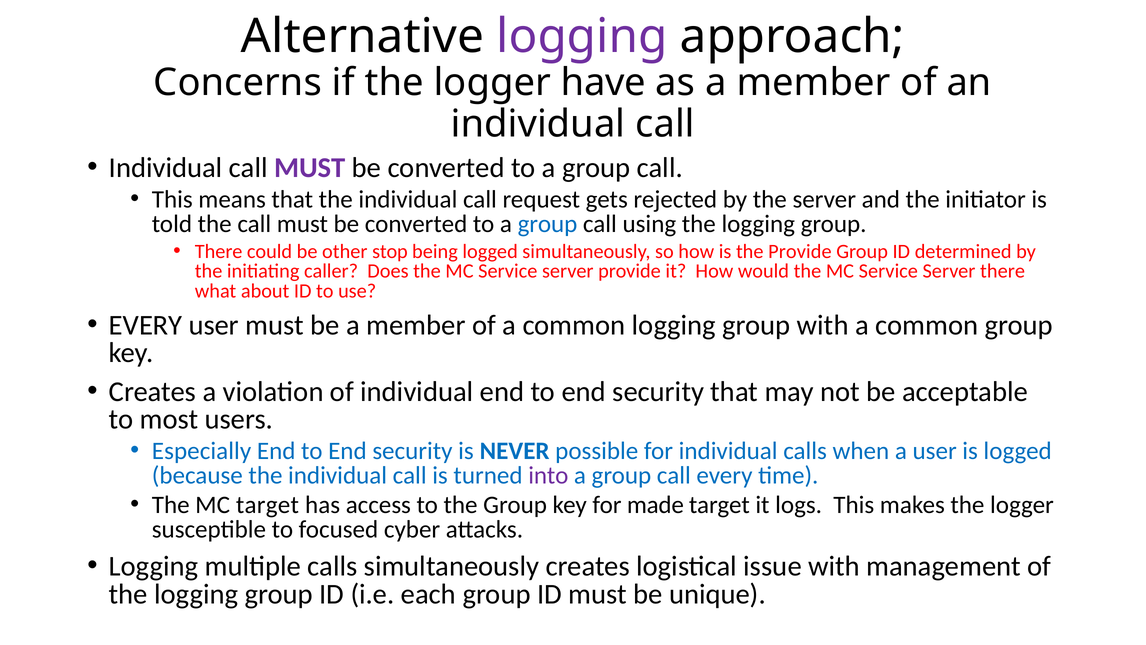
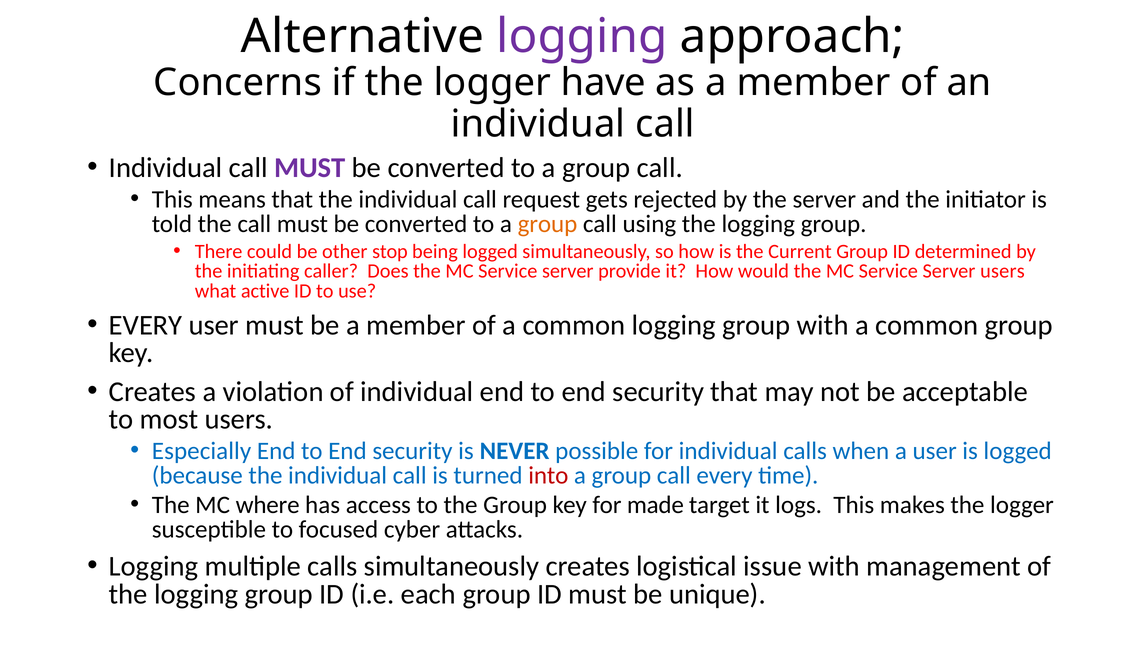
group colour: blue -> orange (548, 224)
the Provide: Provide -> Current (800, 251)
Server there: there -> users (1002, 271)
about: about -> active (265, 291)
into colour: purple -> red (548, 475)
MC target: target -> where (268, 505)
